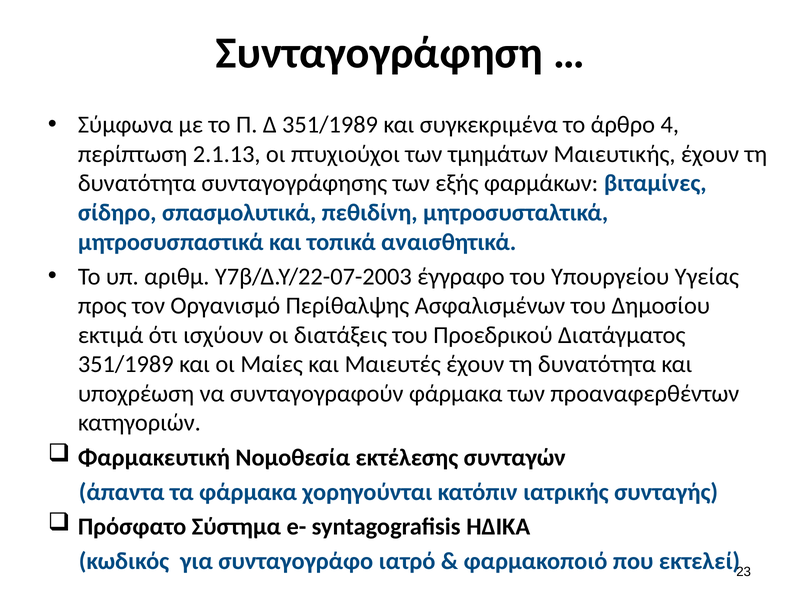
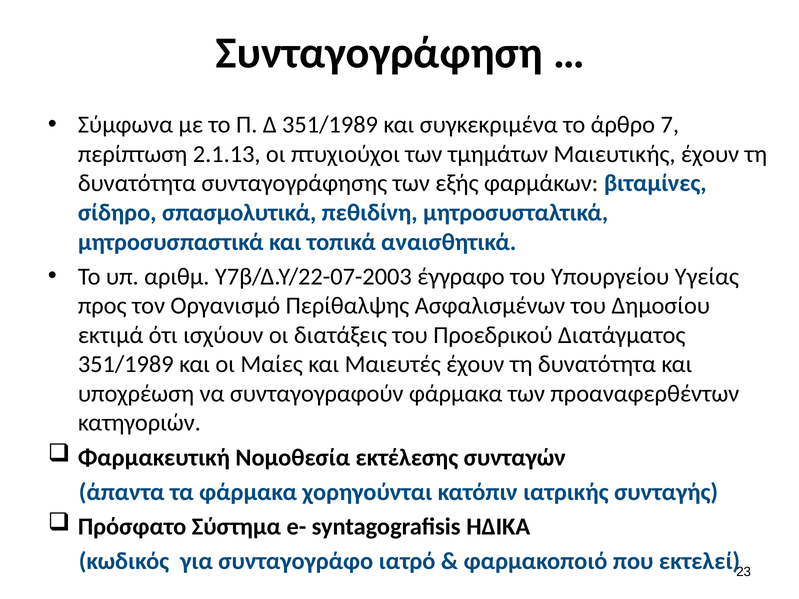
4: 4 -> 7 (670, 125)
